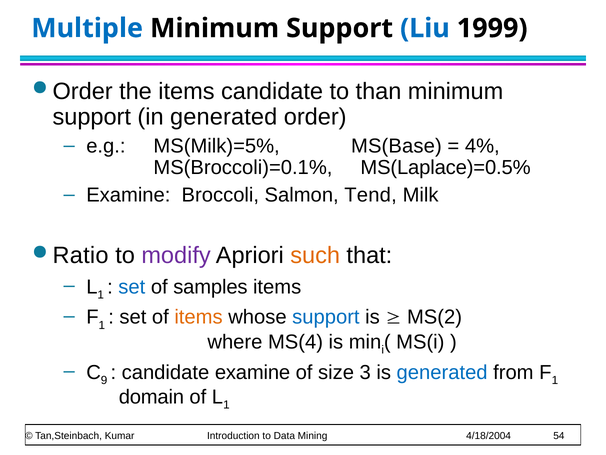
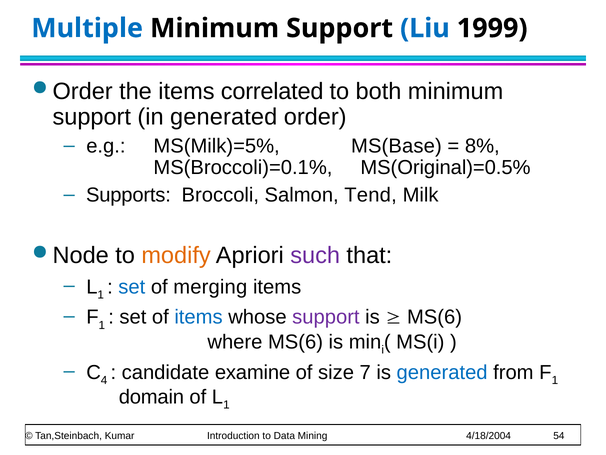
items candidate: candidate -> correlated (272, 91)
than: than -> both (379, 91)
4%: 4% -> 8% (482, 146)
MS(Laplace)=0.5%: MS(Laplace)=0.5% -> MS(Original)=0.5% (445, 168)
Examine: Examine -> Supports (128, 195)
Ratio: Ratio -> Node (81, 255)
modify colour: purple -> orange (176, 255)
such colour: orange -> purple (315, 255)
samples: samples -> merging (210, 287)
items colour: orange -> blue (199, 317)
support colour: blue -> purple (326, 317)
MS(2: MS(2 -> MS(6 (435, 317)
where MS(4: MS(4 -> MS(6 (296, 342)
9: 9 -> 4 (104, 380)
3: 3 -> 7 (365, 372)
